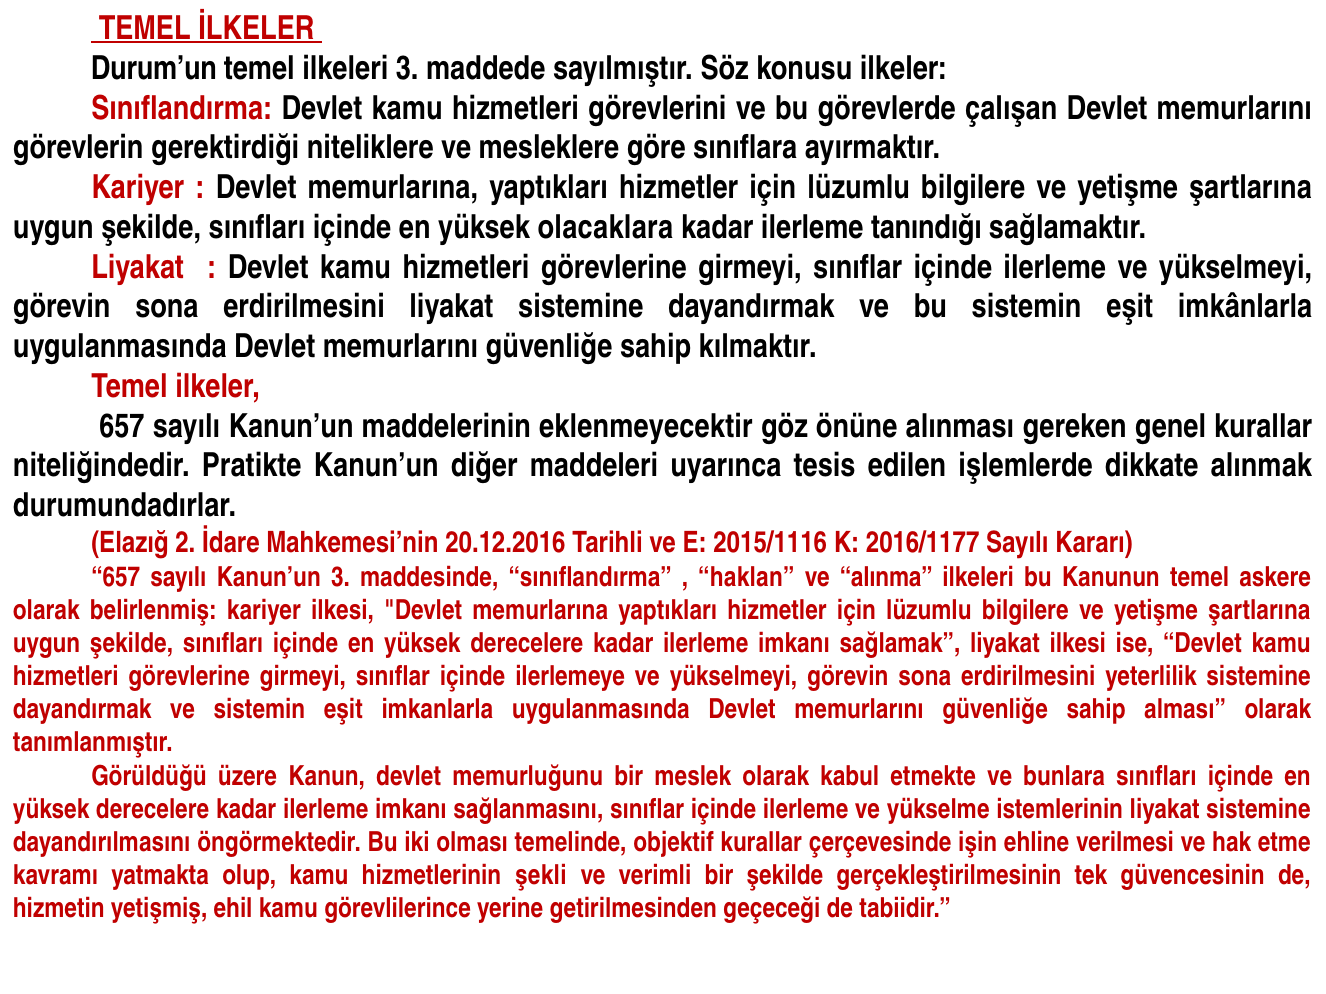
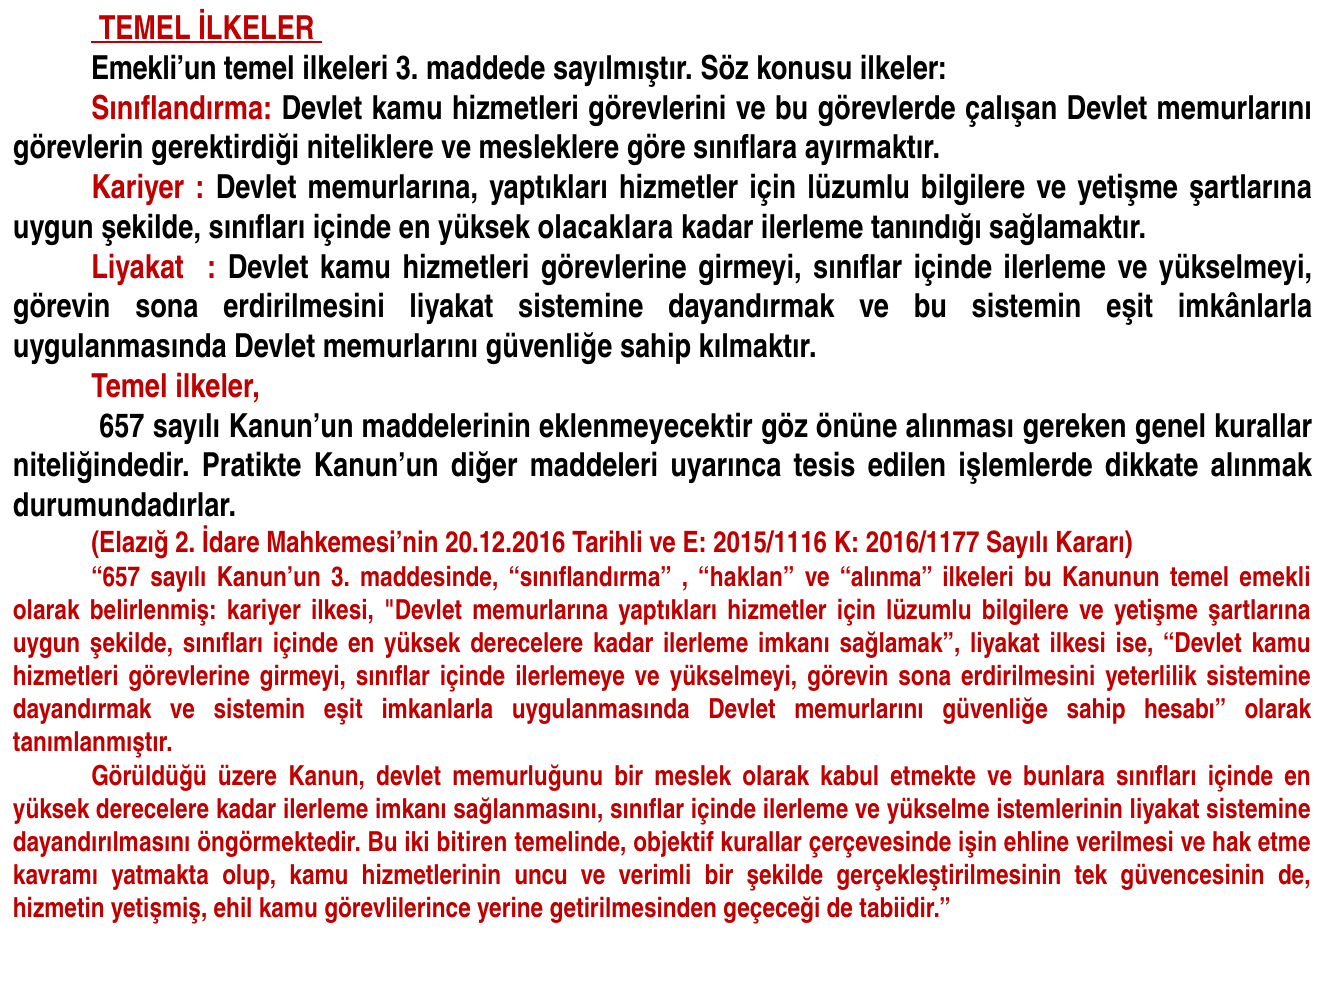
Durum’un: Durum’un -> Emekli’un (154, 68)
askere: askere -> emekli (1275, 577)
alması: alması -> hesabı (1185, 710)
olması: olması -> bitiren (472, 843)
şekli: şekli -> uncu (541, 876)
